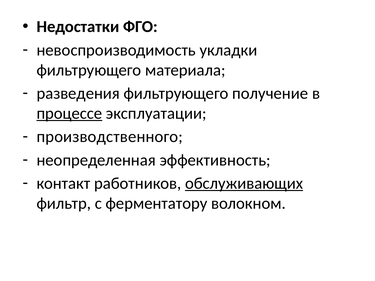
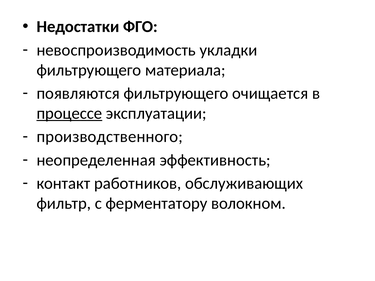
разведения: разведения -> появляются (78, 93)
получение: получение -> очищается (270, 93)
обслуживающих underline: present -> none (244, 184)
